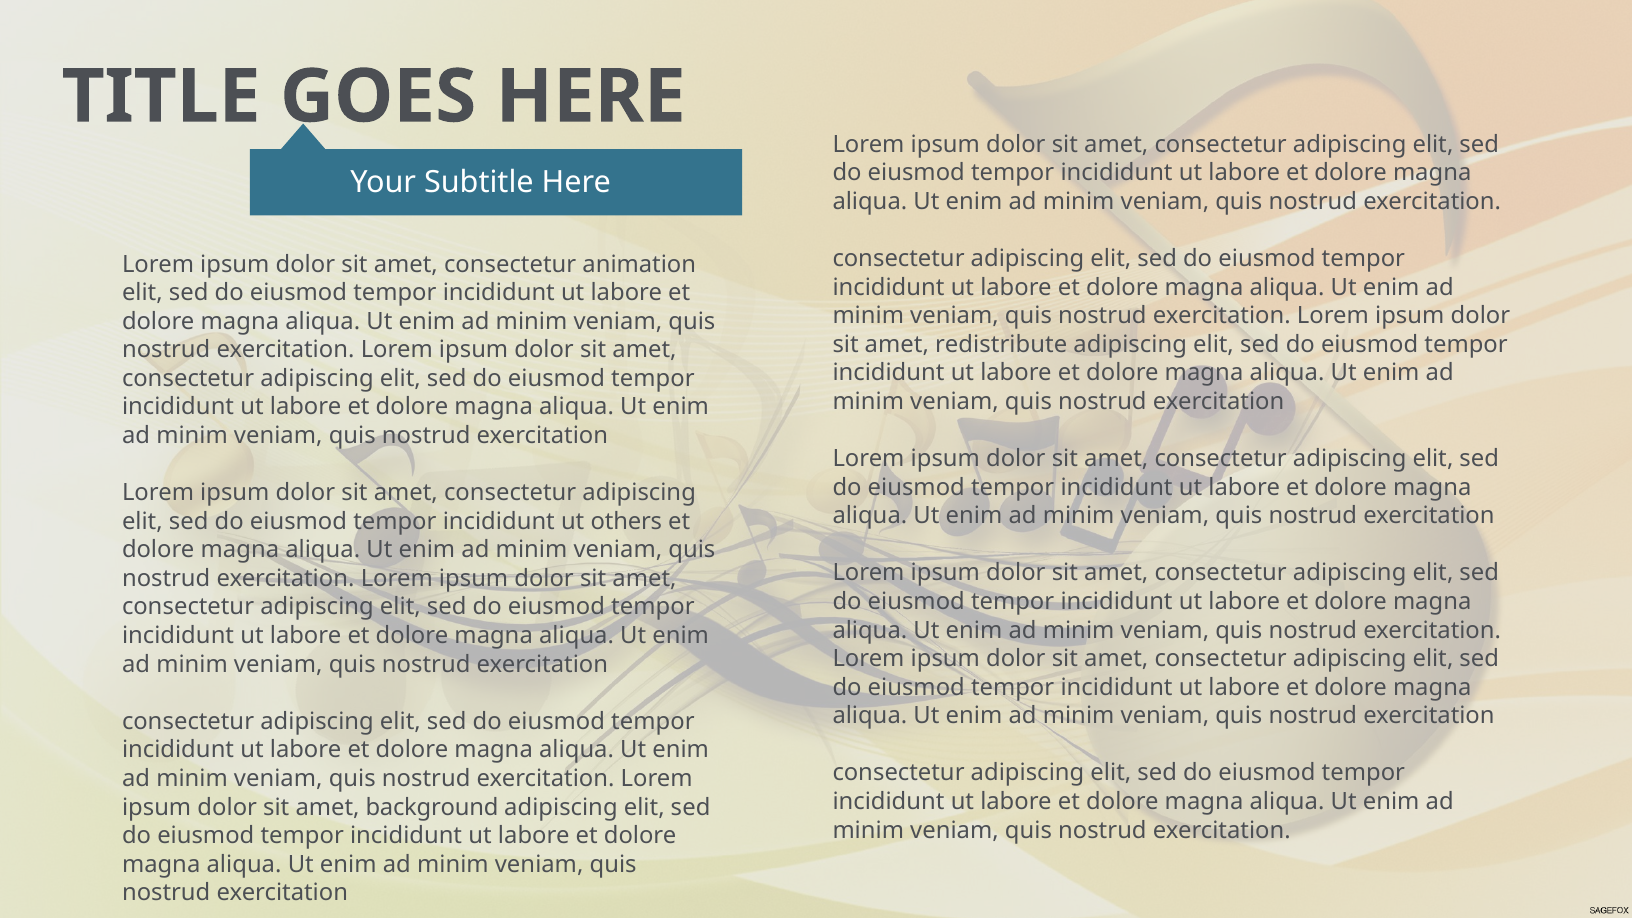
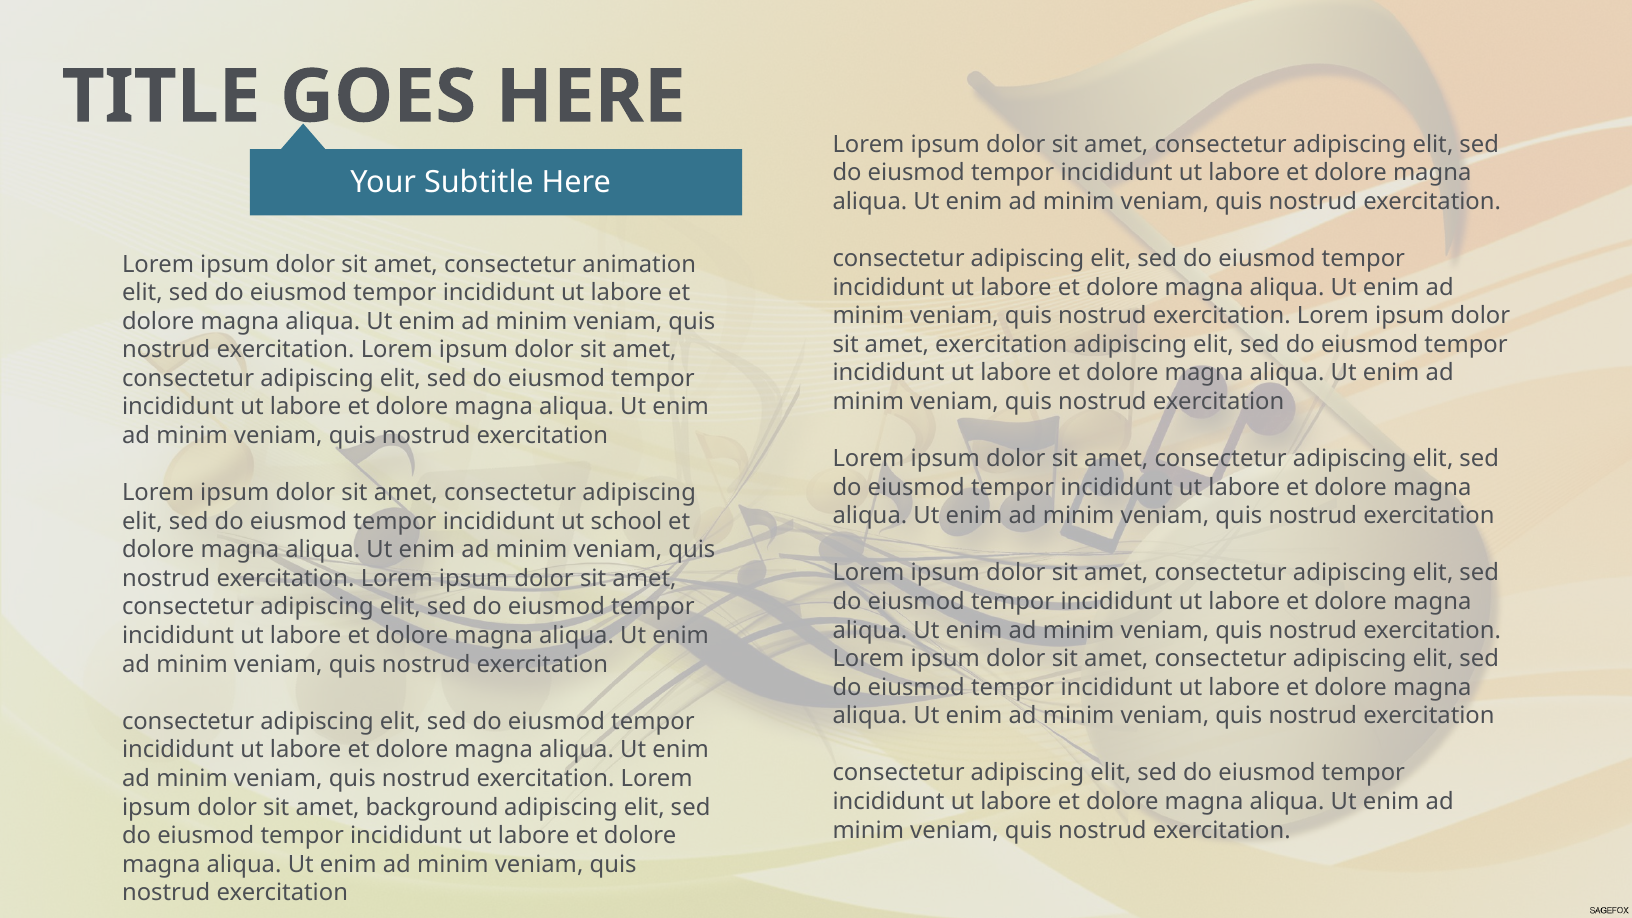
amet redistribute: redistribute -> exercitation (1001, 344)
others: others -> school (626, 521)
